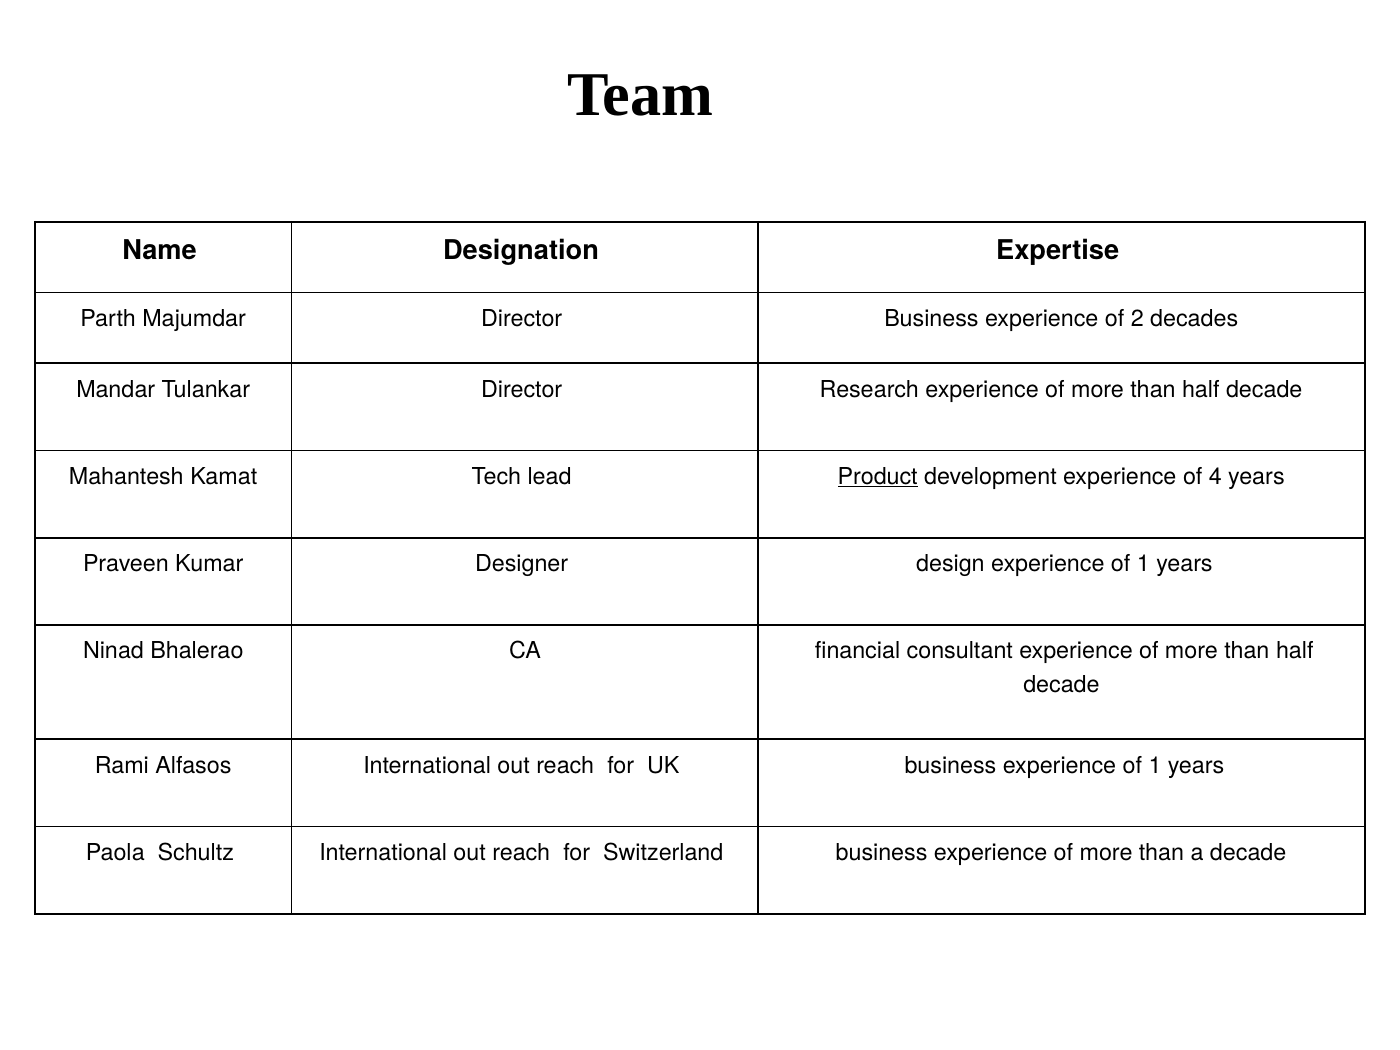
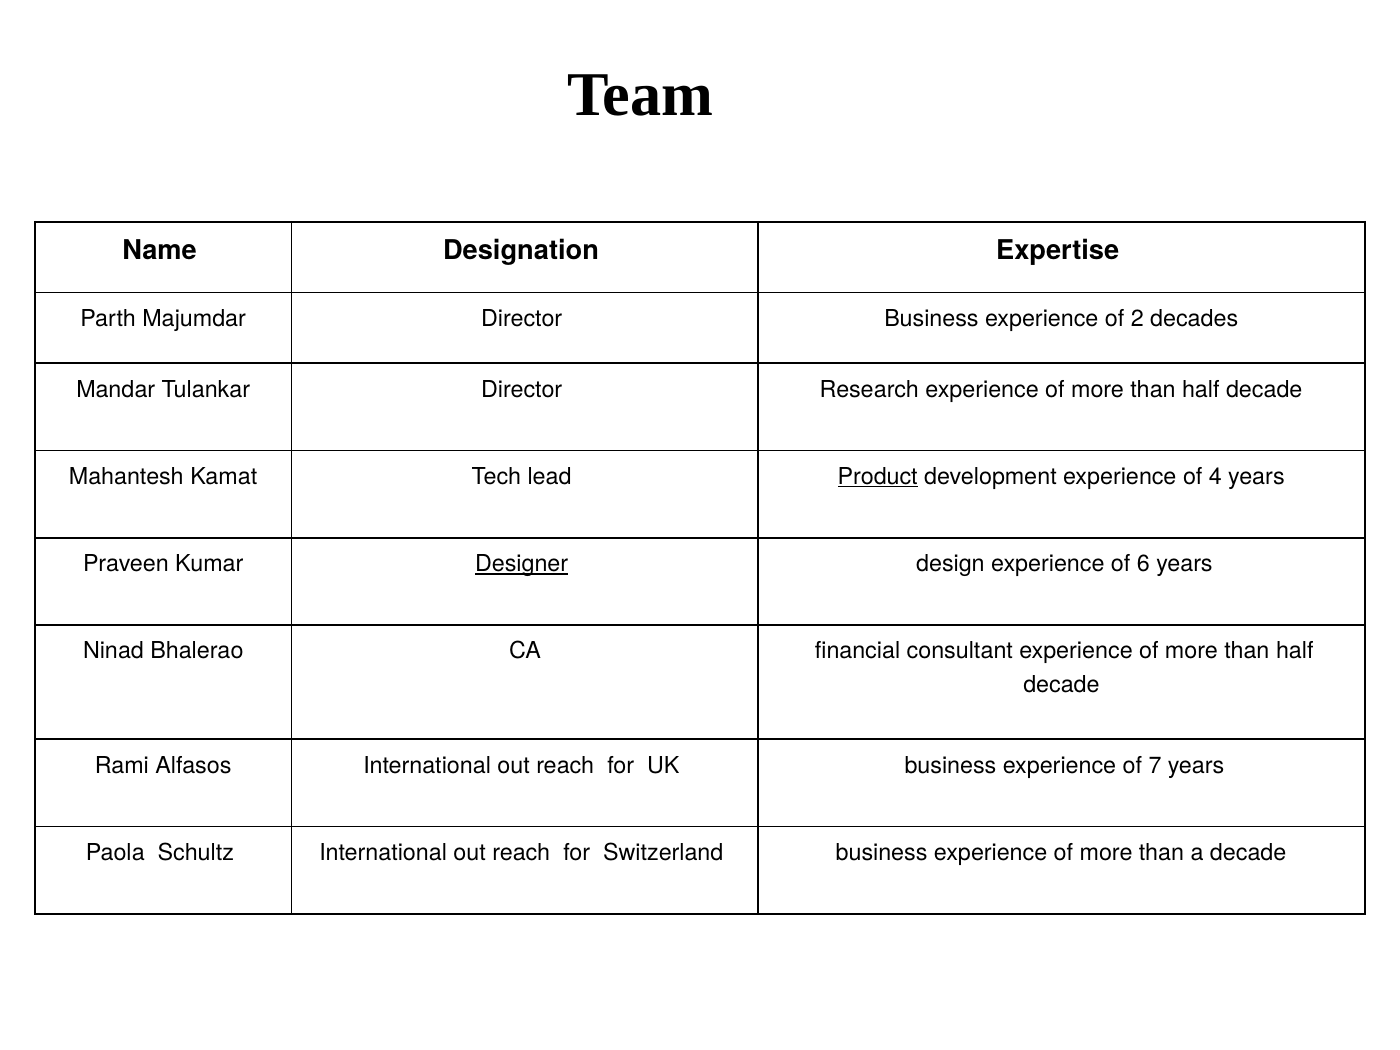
Designer underline: none -> present (522, 564)
design experience of 1: 1 -> 6 (1143, 564)
business experience of 1: 1 -> 7 (1155, 765)
